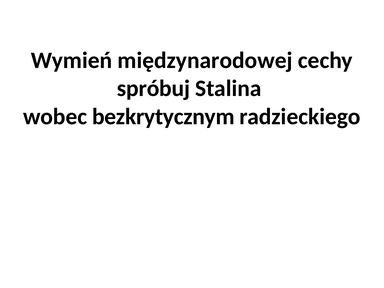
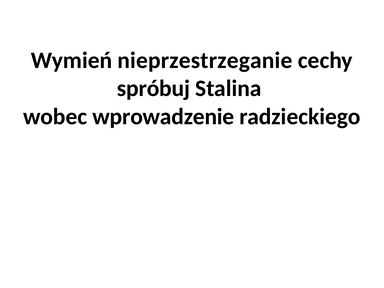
międzynarodowej: międzynarodowej -> nieprzestrzeganie (205, 60)
bezkrytycznym: bezkrytycznym -> wprowadzenie (163, 117)
